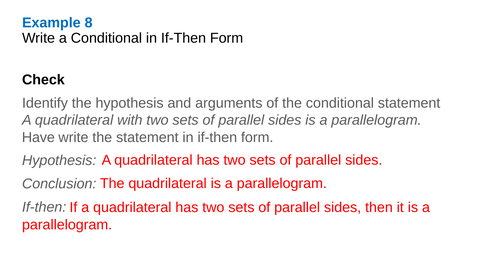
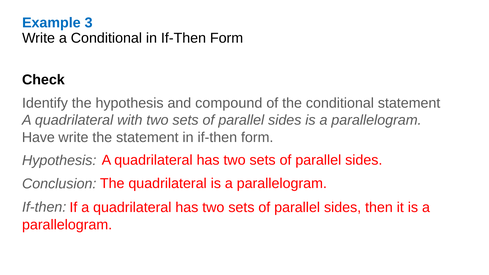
8: 8 -> 3 (89, 23)
arguments: arguments -> compound (229, 103)
